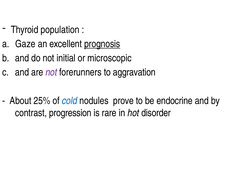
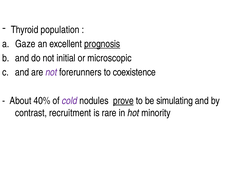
aggravation: aggravation -> coexistence (134, 72)
25%: 25% -> 40% (42, 101)
cold colour: blue -> purple (70, 101)
prove underline: none -> present (123, 101)
endocrine: endocrine -> simulating (175, 101)
progression: progression -> recruitment (70, 113)
disorder: disorder -> minority (156, 113)
